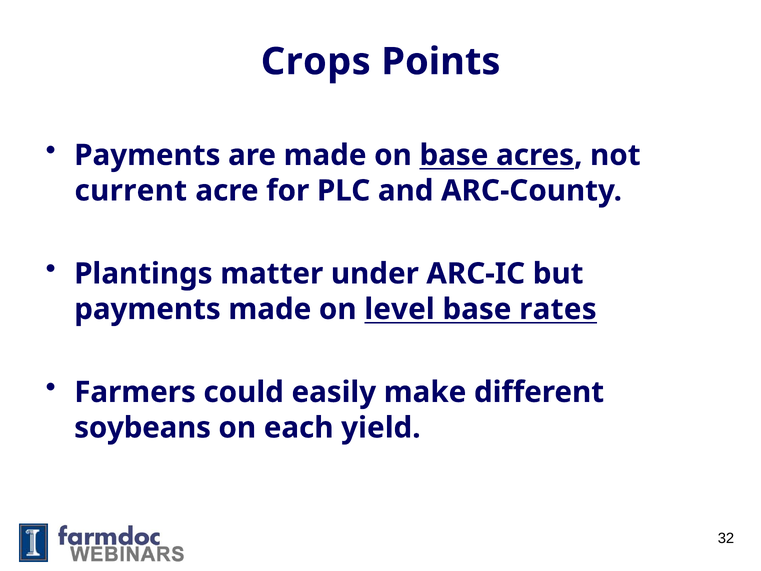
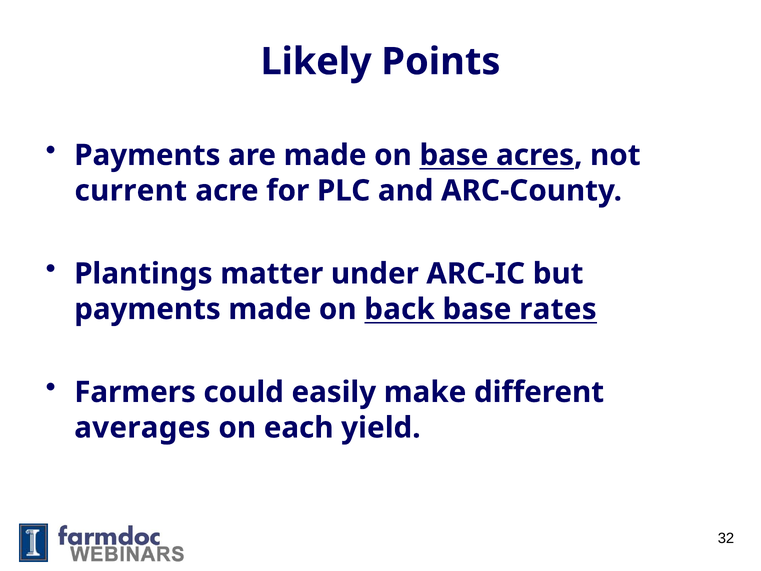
Crops: Crops -> Likely (316, 62)
level: level -> back (400, 309)
soybeans: soybeans -> averages (142, 428)
